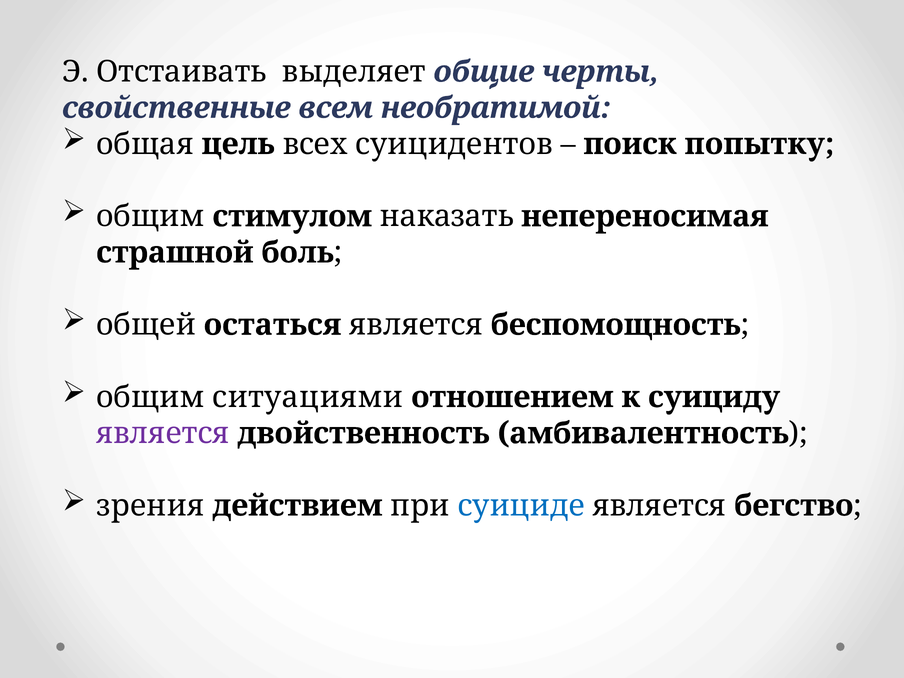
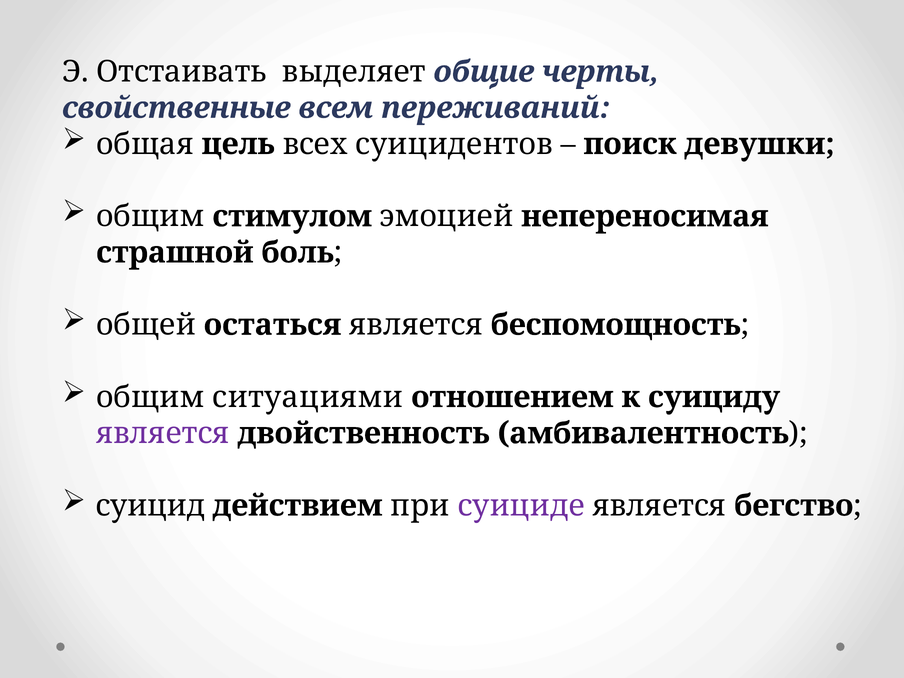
необратимой: необратимой -> переживаний (496, 108)
попытку: попытку -> девушки (760, 144)
наказать: наказать -> эмоцией (447, 216)
зрения: зрения -> суицид (151, 506)
суициде colour: blue -> purple (521, 506)
